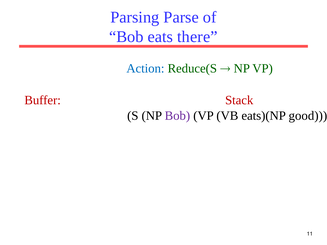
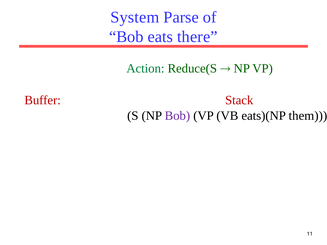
Parsing: Parsing -> System (135, 17)
Action colour: blue -> green (145, 69)
good: good -> them (308, 116)
